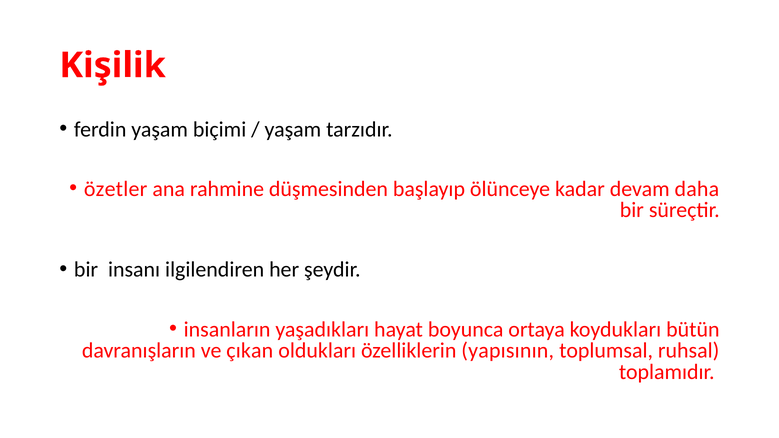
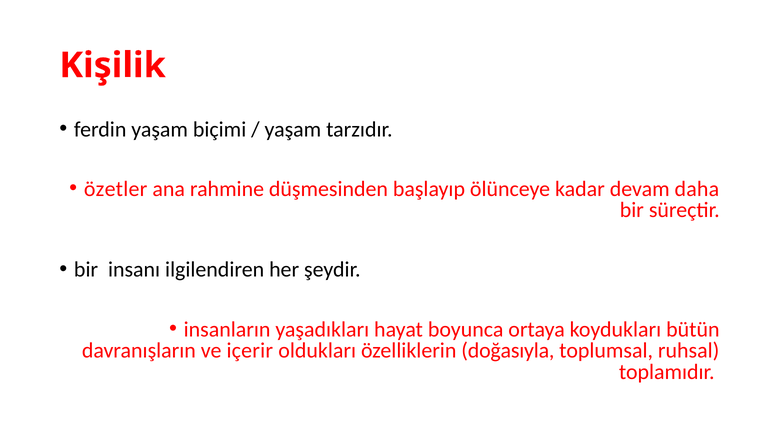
çıkan: çıkan -> içerir (250, 351)
yapısının: yapısının -> doğasıyla (508, 351)
